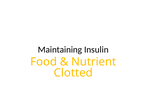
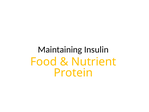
Clotted: Clotted -> Protein (73, 73)
